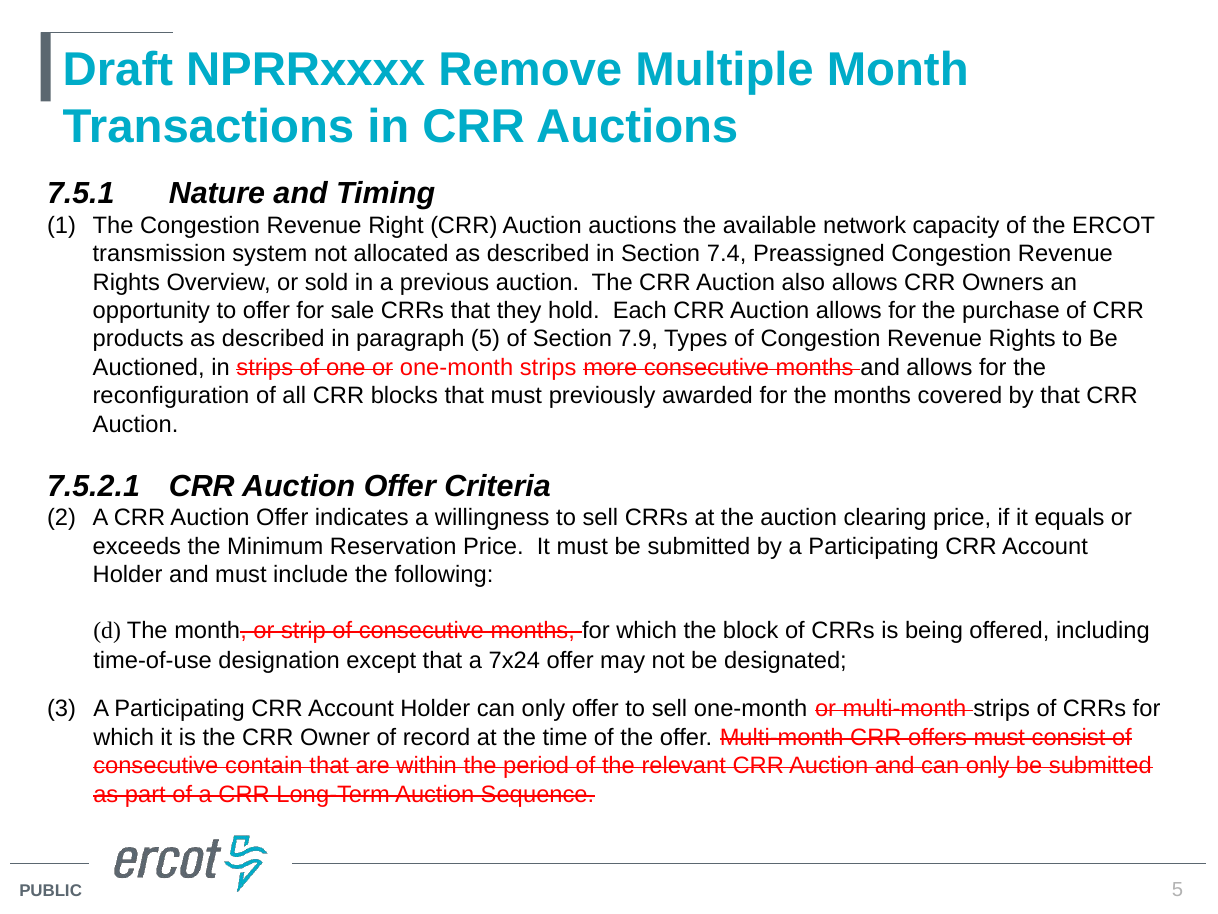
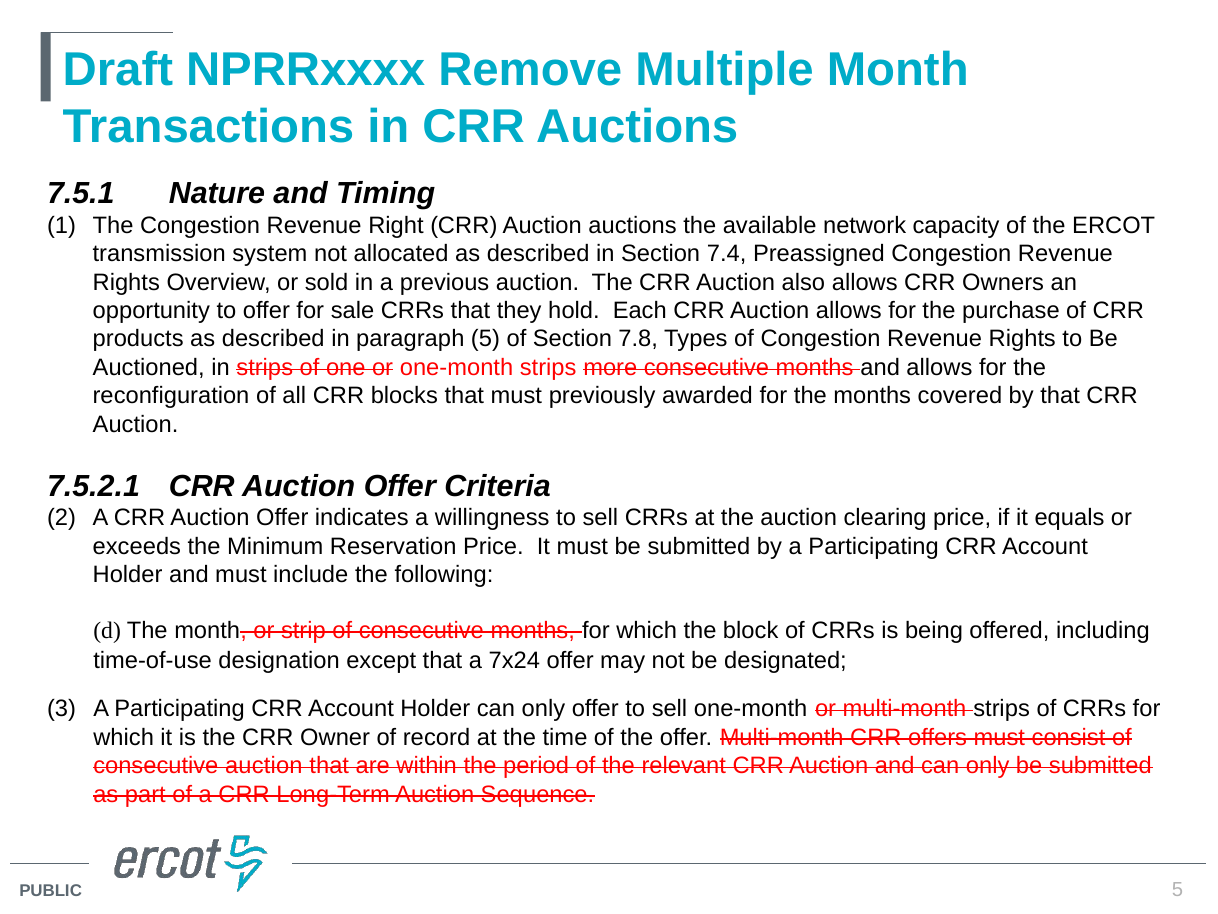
7.9: 7.9 -> 7.8 (638, 339)
consecutive contain: contain -> auction (264, 765)
